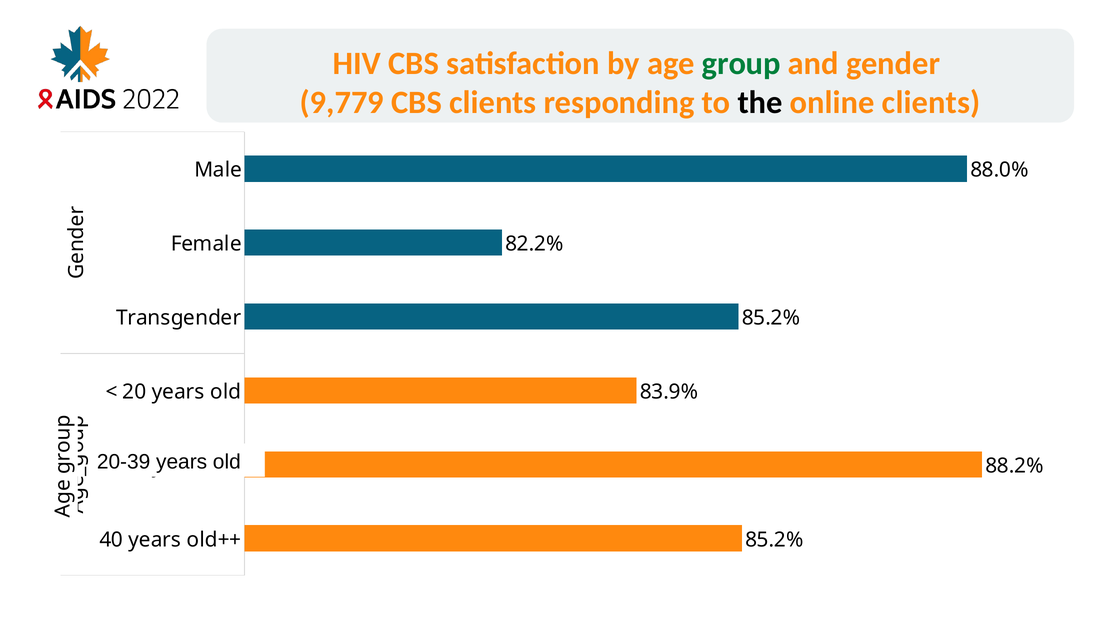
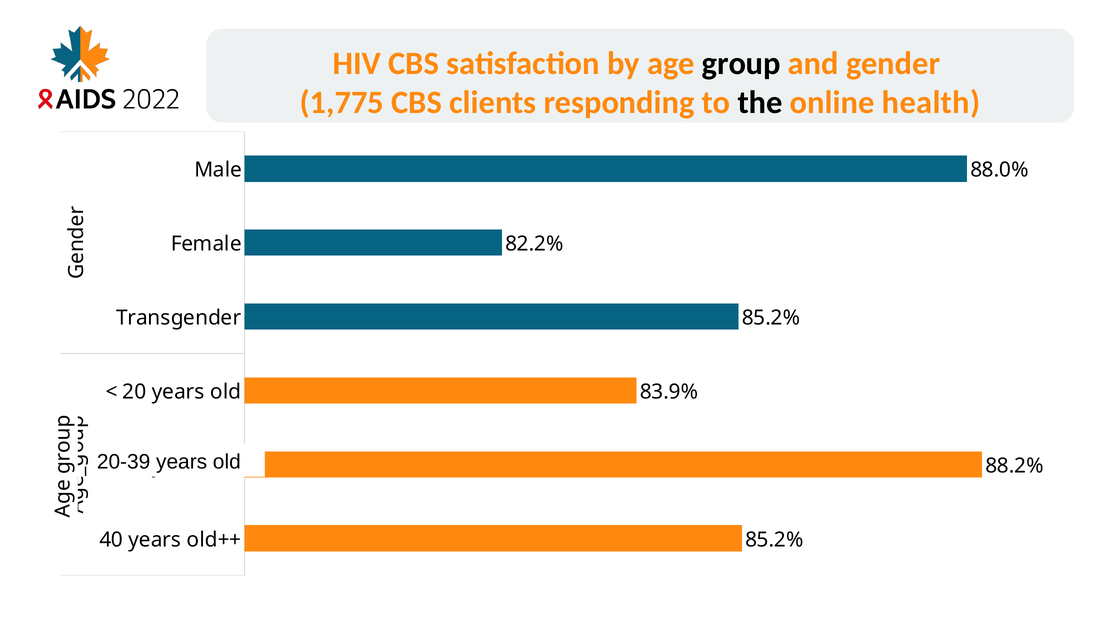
group colour: green -> black (741, 63)
9,779: 9,779 -> 1,775 (342, 102)
online clients: clients -> health (931, 102)
